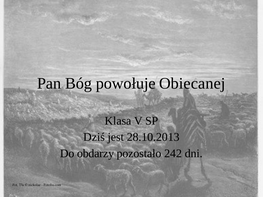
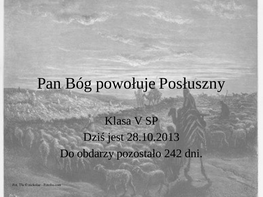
Obiecanej: Obiecanej -> Posłuszny (192, 84)
